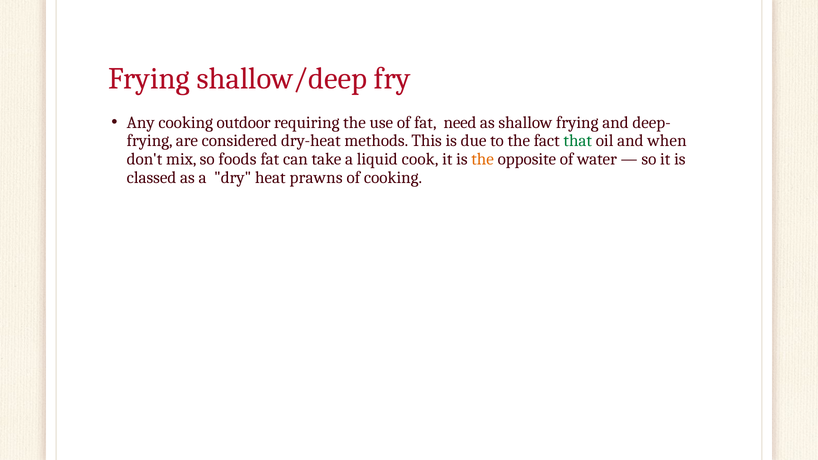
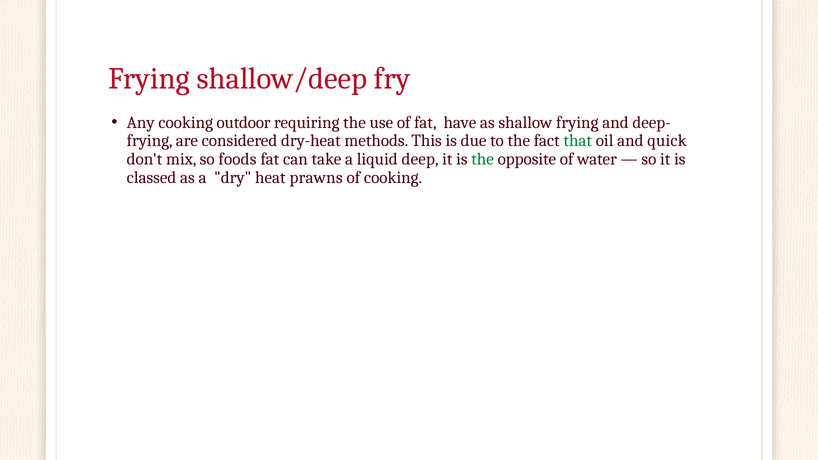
need: need -> have (460, 122)
when: when -> quick (667, 141)
cook: cook -> deep (420, 159)
the colour: orange -> green (483, 159)
